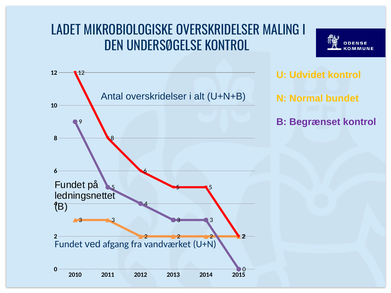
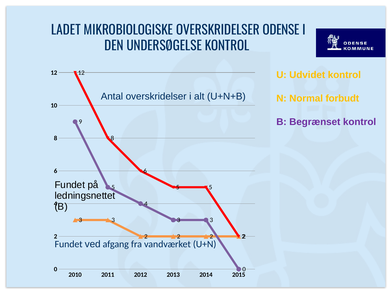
MALING: MALING -> ODENSE (281, 30)
bundet: bundet -> forbudt (342, 98)
